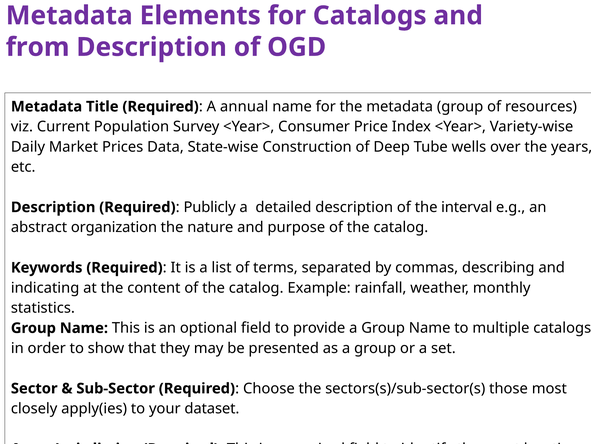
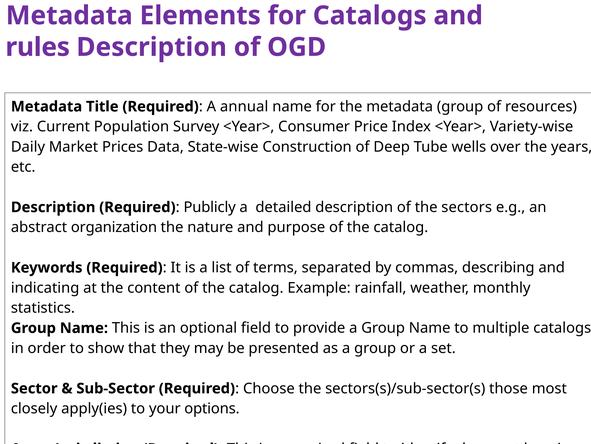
from: from -> rules (38, 47)
interval: interval -> sectors (467, 207)
dataset: dataset -> options (212, 408)
